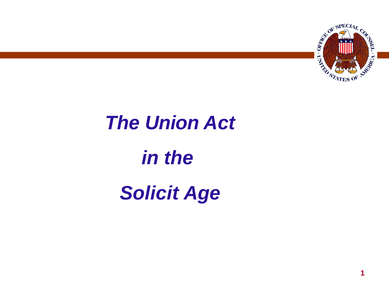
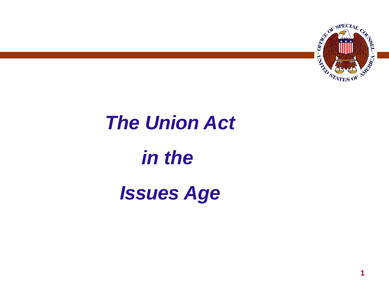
Solicit: Solicit -> Issues (150, 193)
